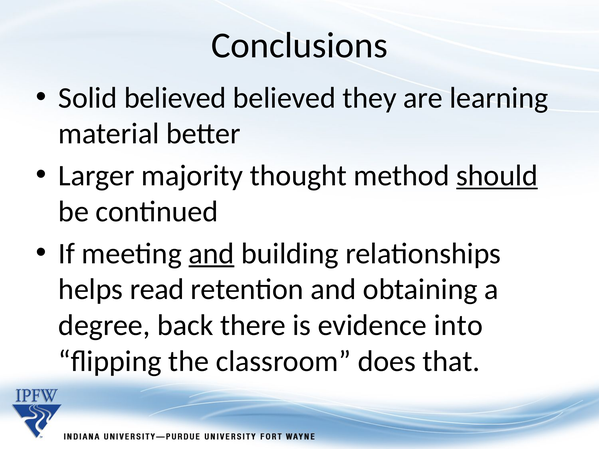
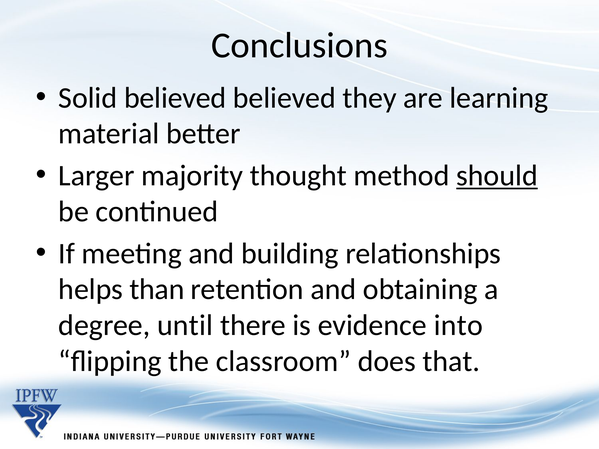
and underline: present -> none (211, 254)
read: read -> than (157, 290)
back: back -> until (185, 326)
